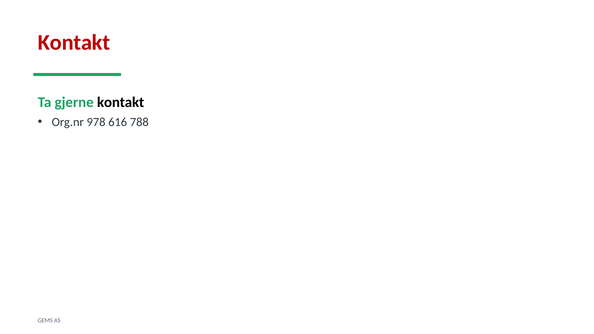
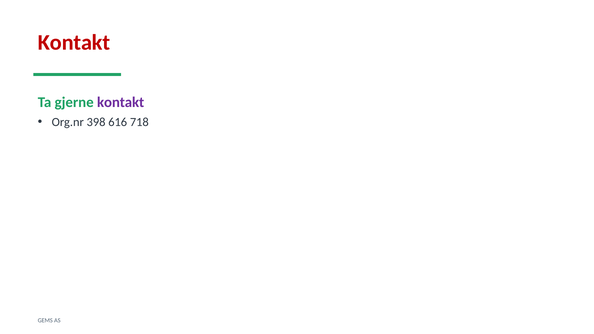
kontakt colour: black -> purple (121, 102)
978: 978 -> 398 (96, 122)
788: 788 -> 718 (139, 122)
